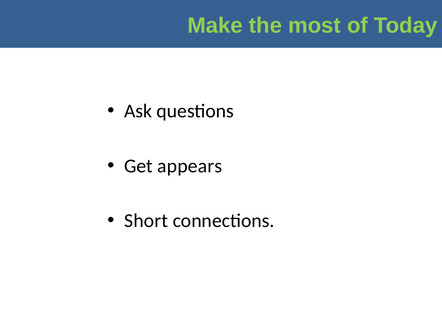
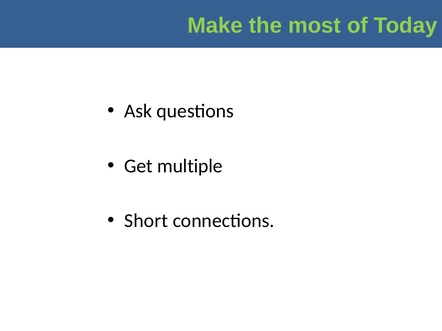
appears: appears -> multiple (190, 166)
